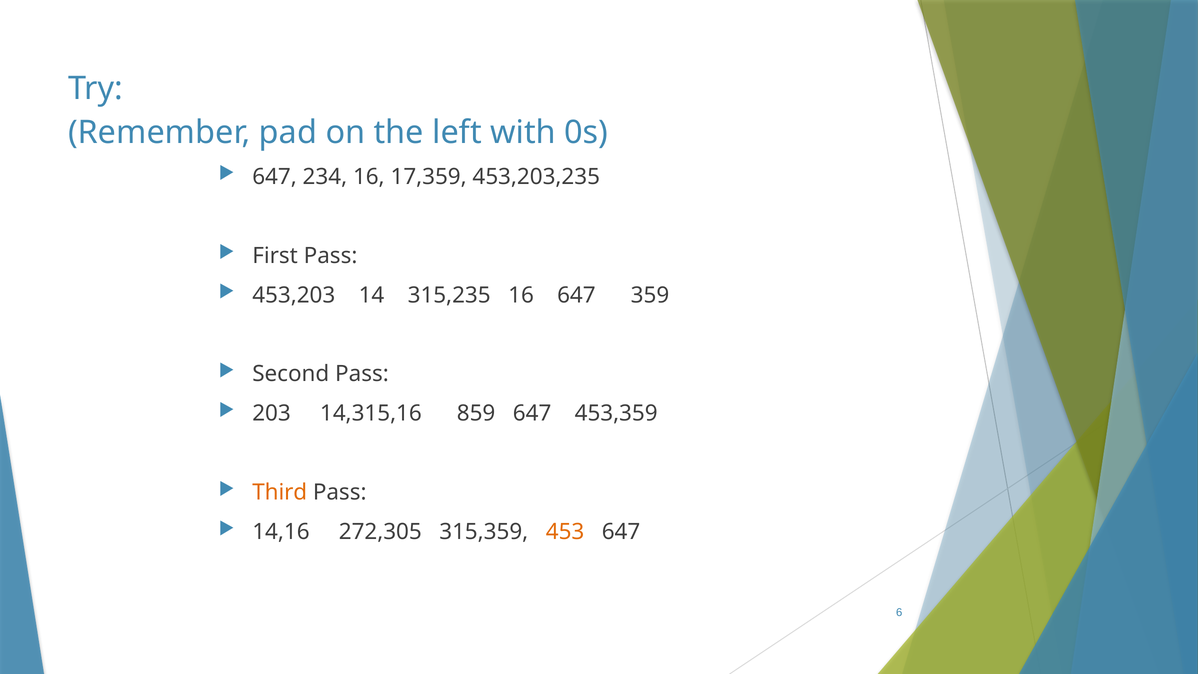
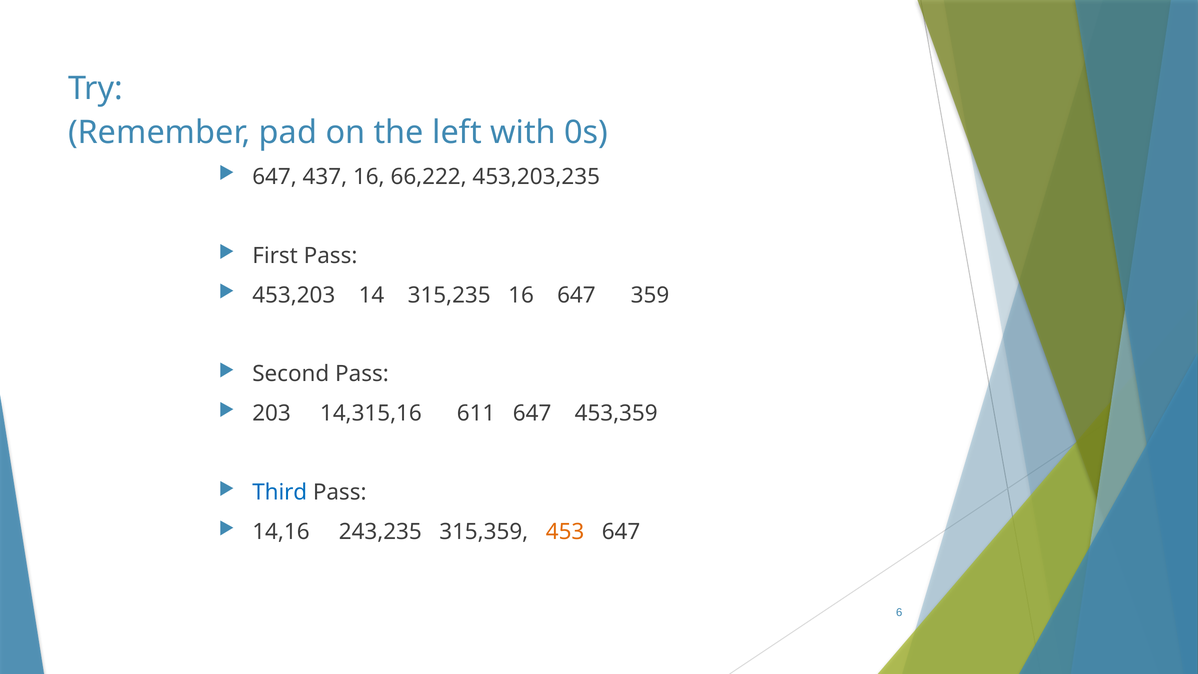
234: 234 -> 437 (325, 177)
17,359: 17,359 -> 66,222 (429, 177)
859: 859 -> 611 (476, 413)
Third colour: orange -> blue (280, 492)
272,305: 272,305 -> 243,235 (380, 532)
